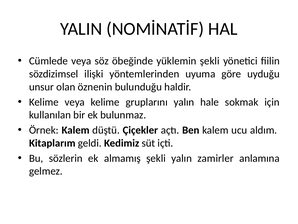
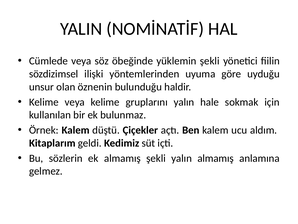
yalın zamirler: zamirler -> almamış (216, 158)
